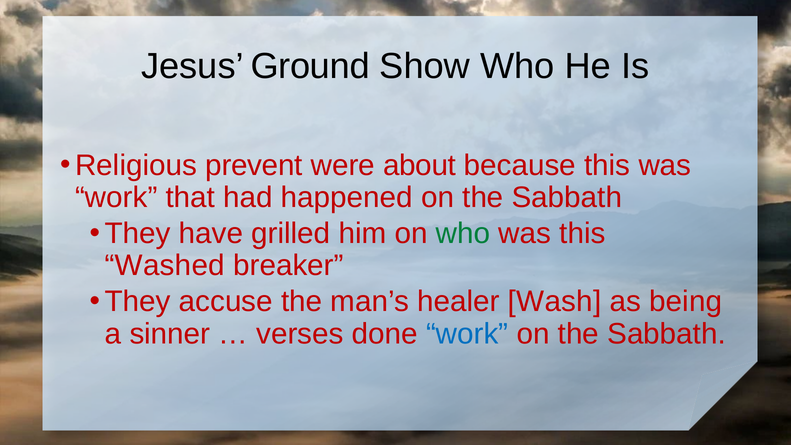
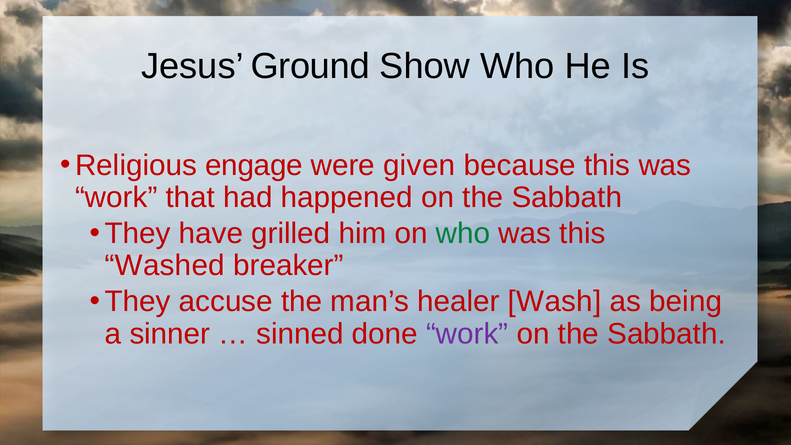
prevent: prevent -> engage (254, 165)
about: about -> given (419, 165)
verses: verses -> sinned (300, 334)
work colour: blue -> purple (467, 334)
